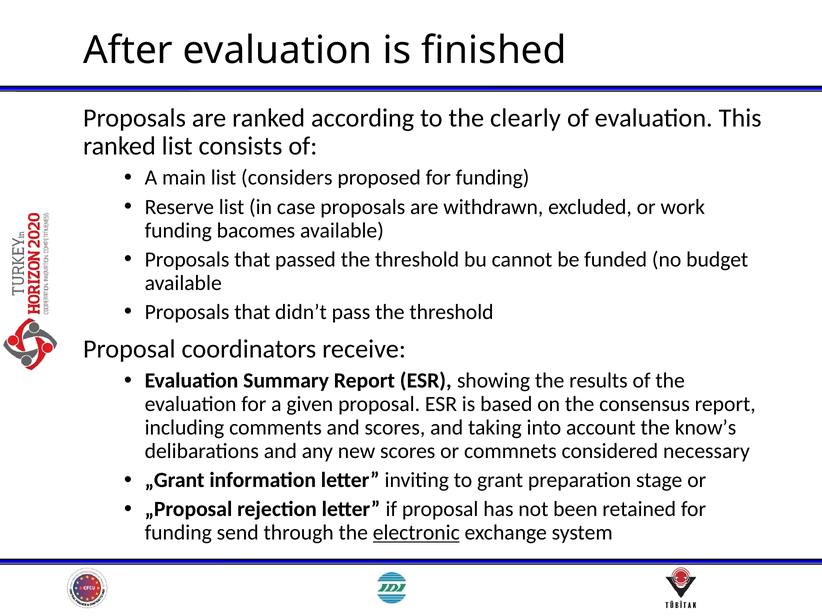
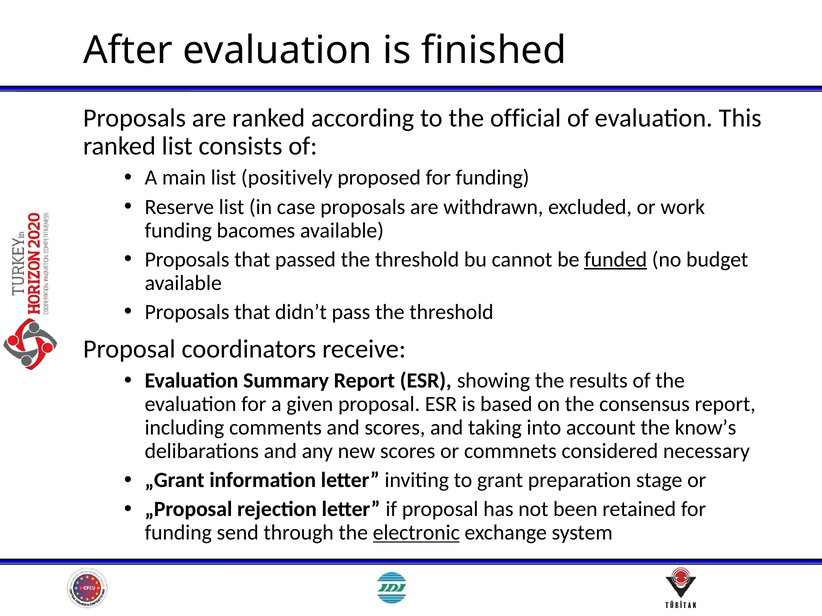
clearly: clearly -> official (526, 118)
considers: considers -> positively (287, 178)
funded underline: none -> present (616, 260)
